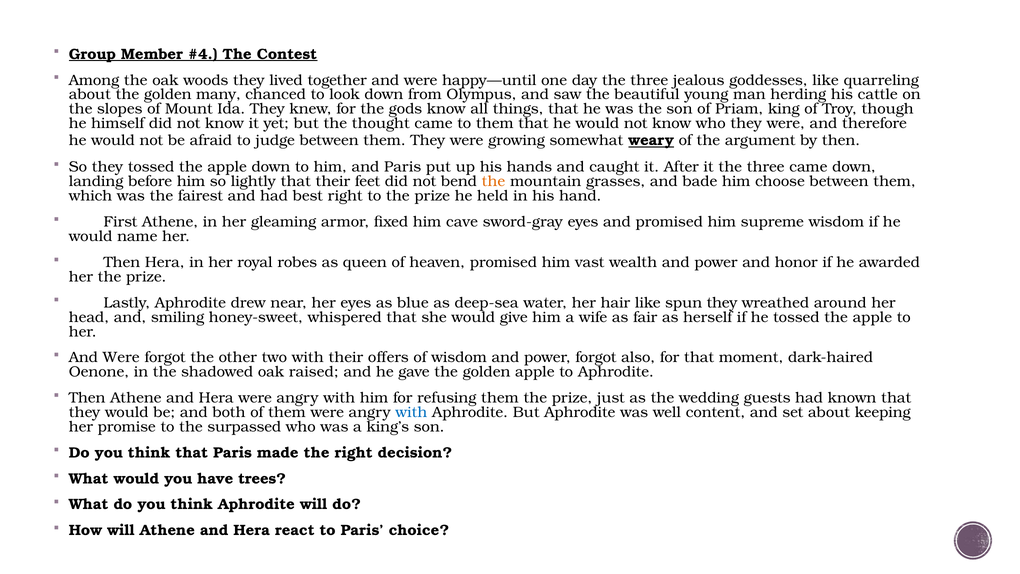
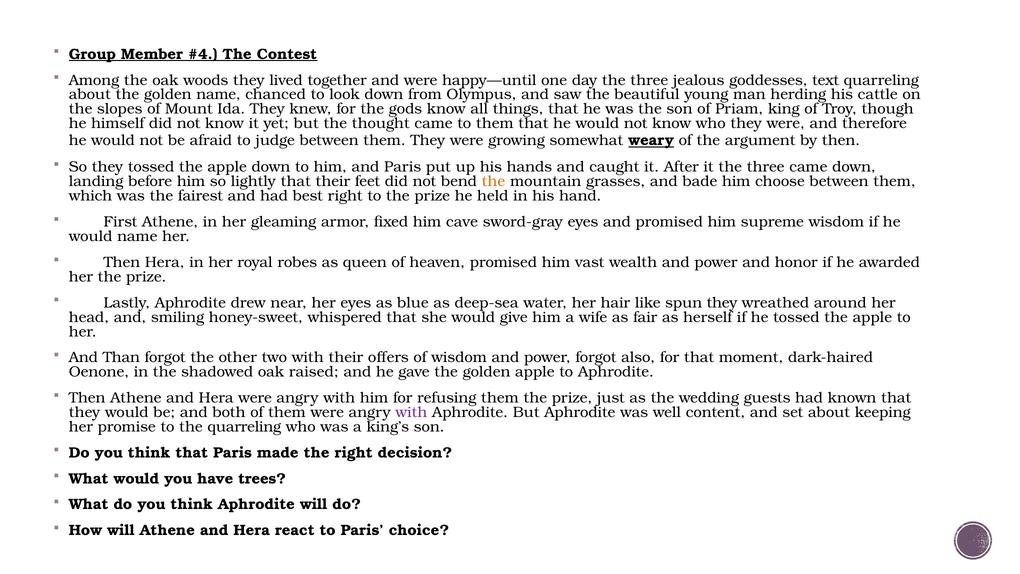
goddesses like: like -> text (826, 80)
golden many: many -> name (219, 95)
Were: Were -> Than (121, 357)
with colour: blue -> purple (411, 412)
the surpassed: surpassed -> quarreling (244, 427)
